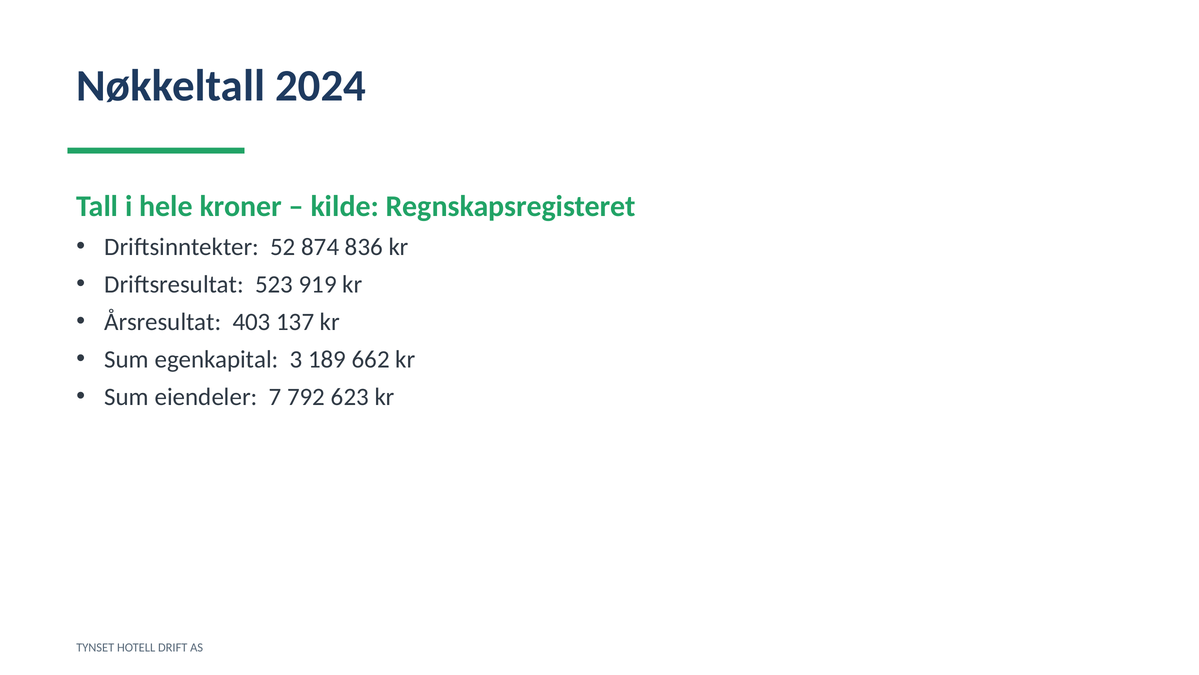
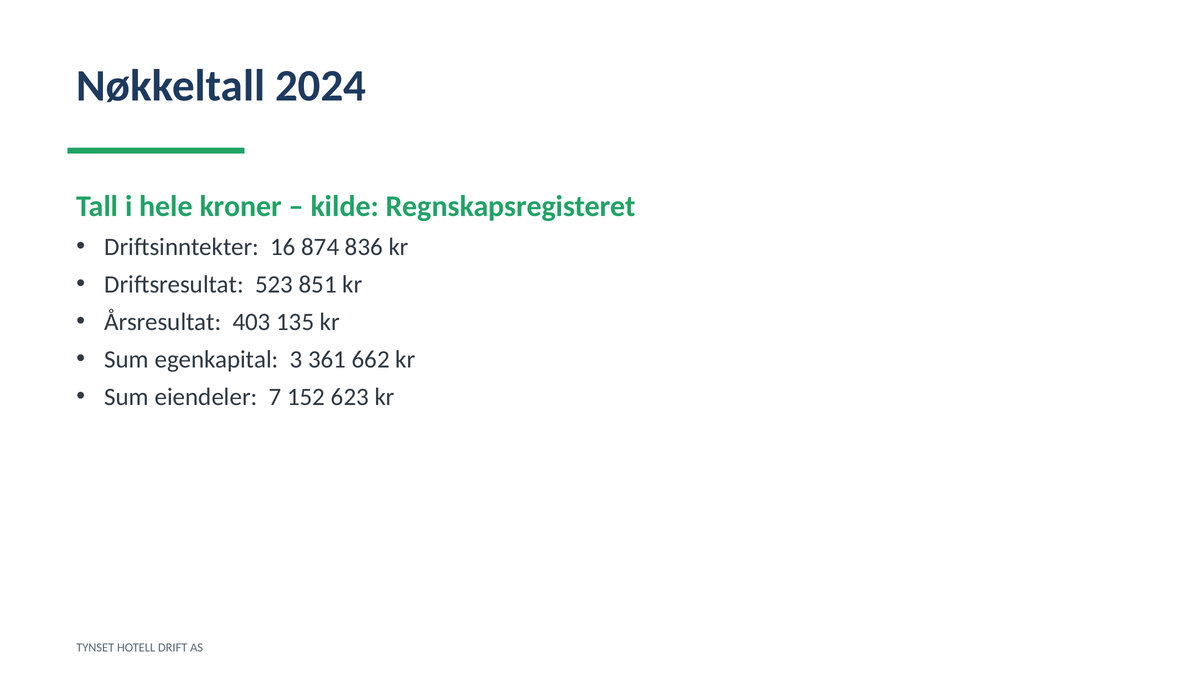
52: 52 -> 16 (283, 247)
919: 919 -> 851 (318, 284)
137: 137 -> 135 (295, 322)
189: 189 -> 361 (327, 359)
792: 792 -> 152 (306, 397)
